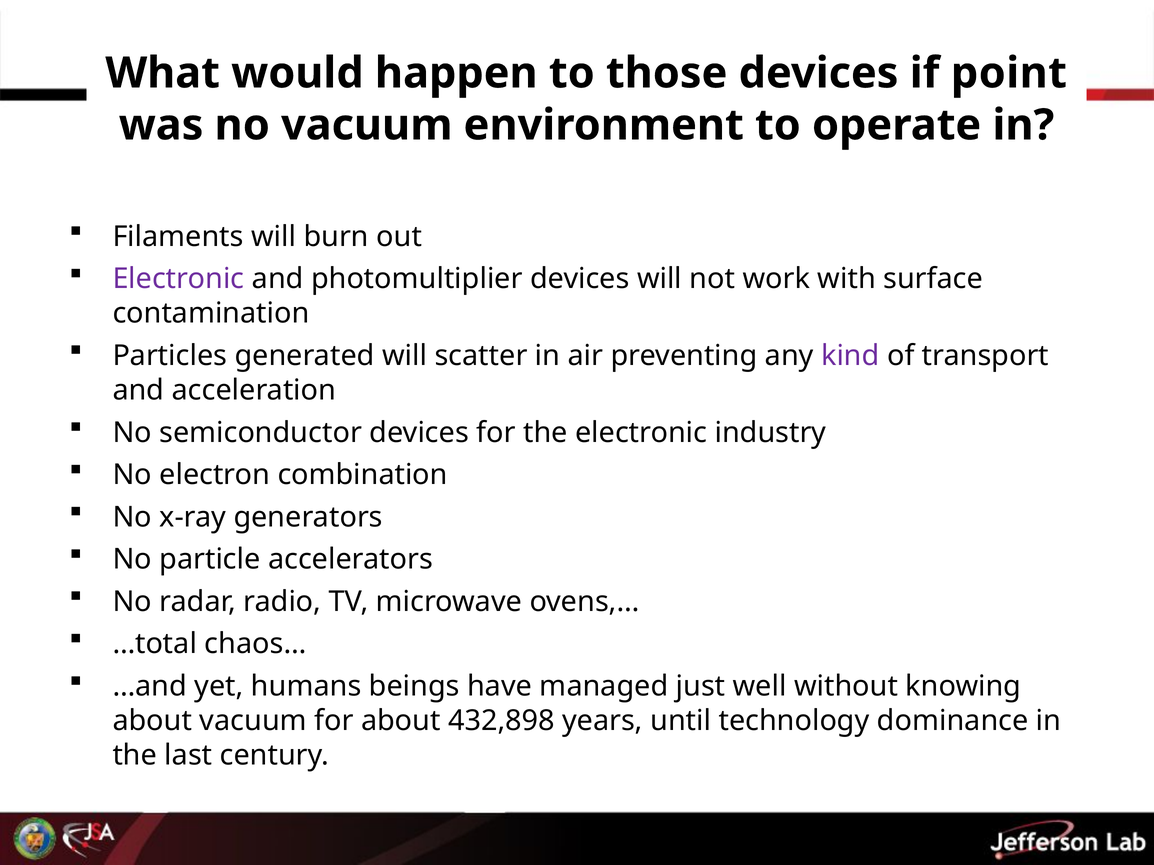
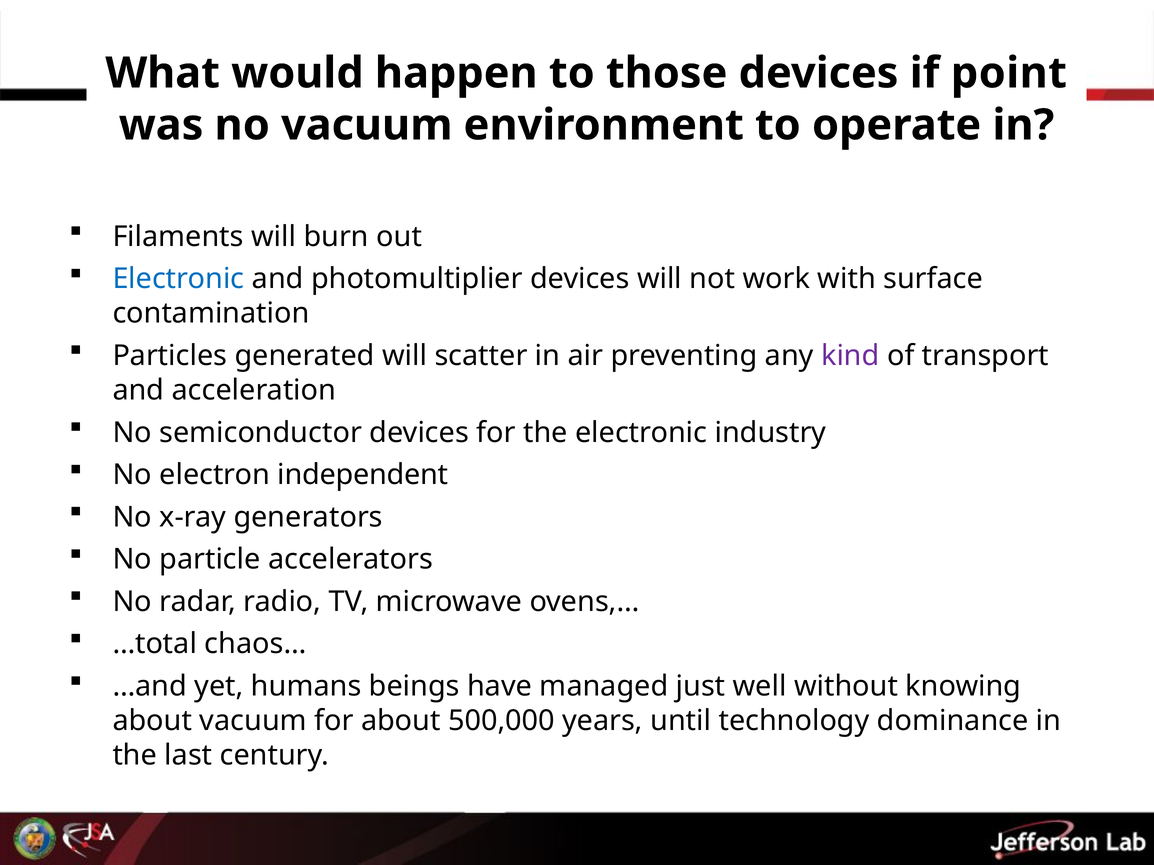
Electronic colour: purple -> blue (178, 279)
combination: combination -> independent (363, 475)
432,898: 432,898 -> 500,000 (501, 721)
